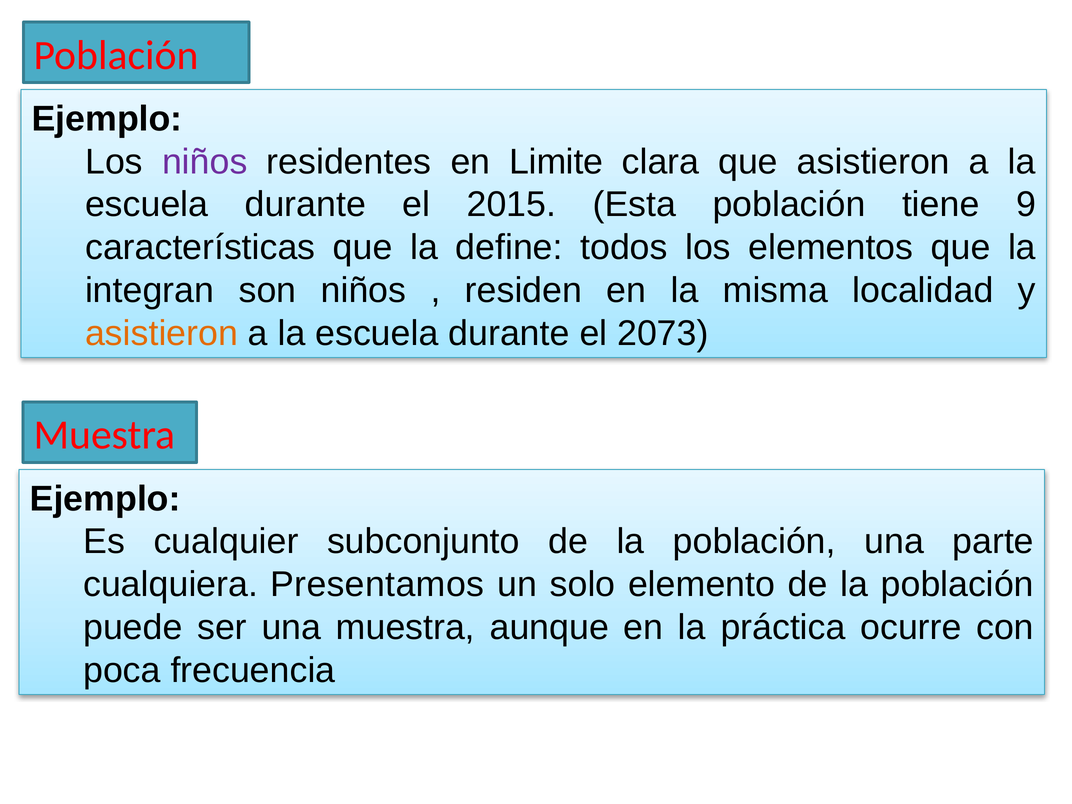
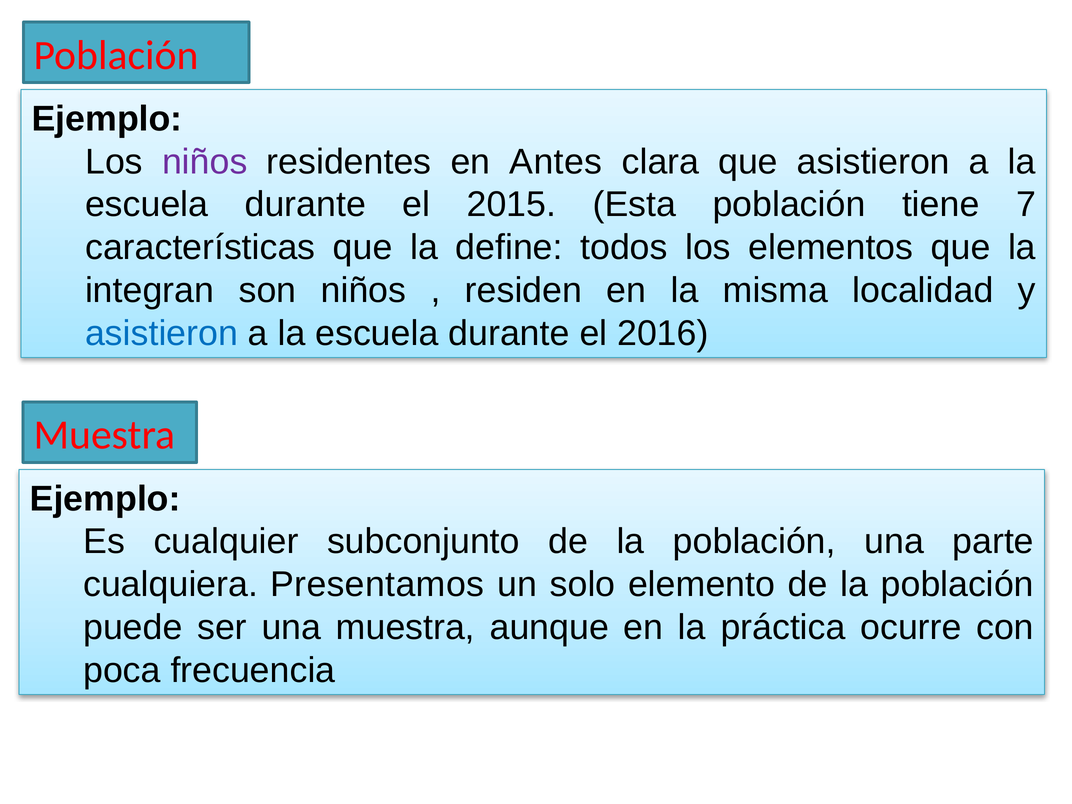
Limite: Limite -> Antes (556, 162)
9: 9 -> 7 (1026, 205)
asistieron colour: orange -> blue (162, 333)
2073: 2073 -> 2016 (663, 333)
